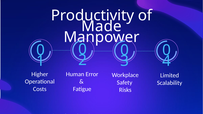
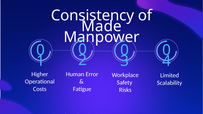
Productivity: Productivity -> Consistency (92, 16)
